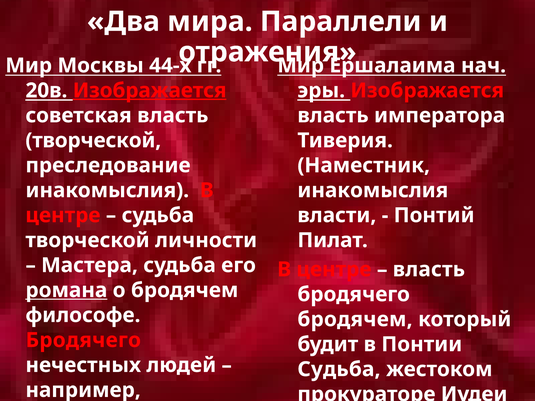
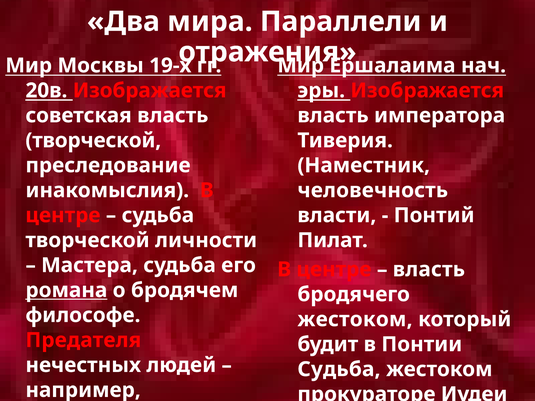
44-х: 44-х -> 19-х (170, 66)
Изображается underline: present -> none (150, 91)
инакомыслия: инакомыслия -> человечность (373, 190)
бродячем: бродячем -> жестоком (355, 320)
Бродячего: Бродячего -> Предателя (83, 340)
